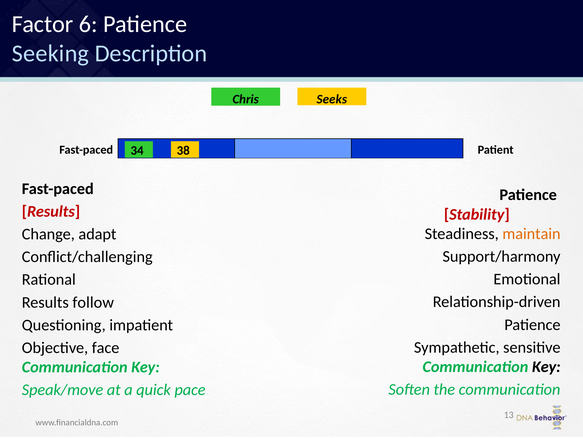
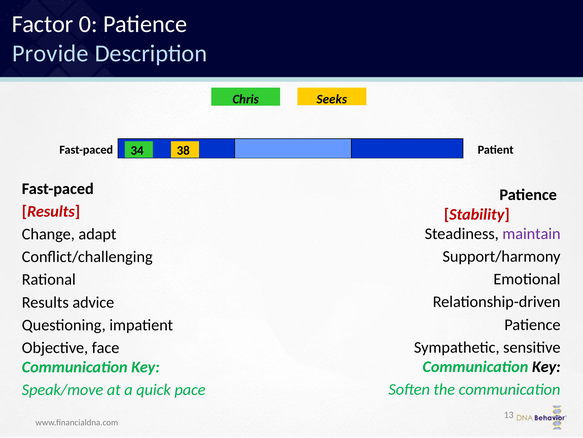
6: 6 -> 0 (88, 24)
Seeking: Seeking -> Provide (50, 53)
maintain colour: orange -> purple (531, 233)
follow: follow -> advice (93, 302)
